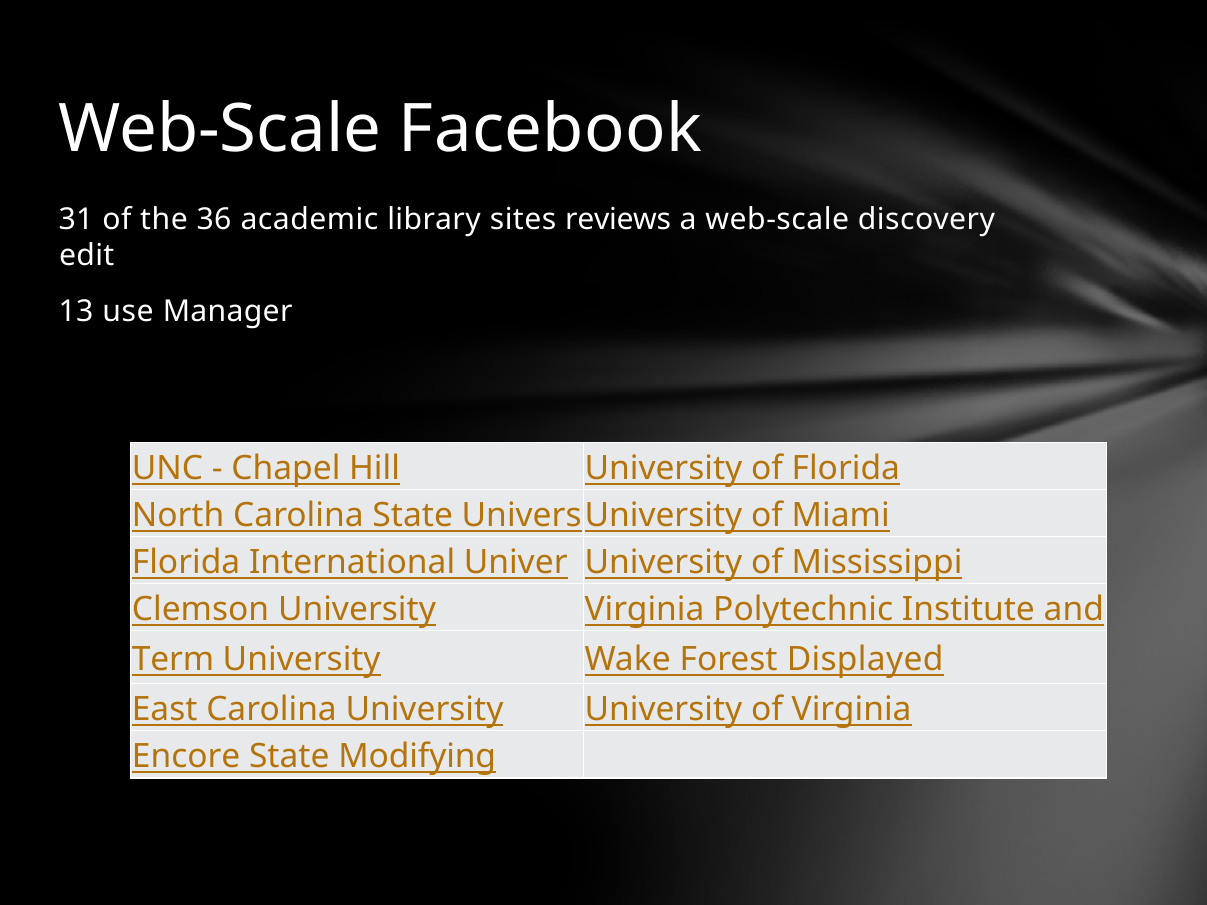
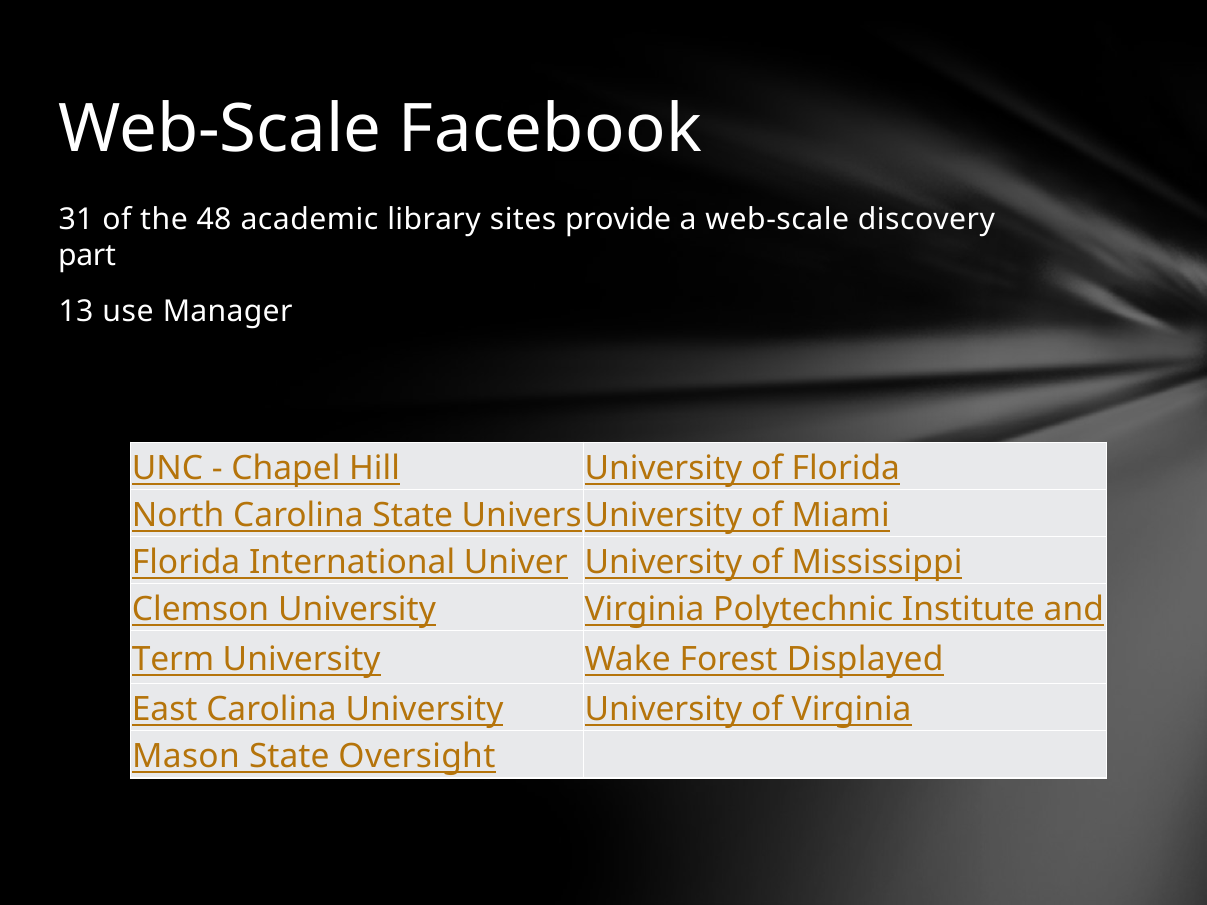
36: 36 -> 48 (214, 219)
reviews: reviews -> provide (618, 219)
edit: edit -> part (87, 256)
Encore: Encore -> Mason (186, 757)
Modifying: Modifying -> Oversight (417, 757)
